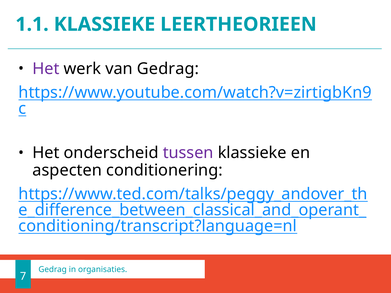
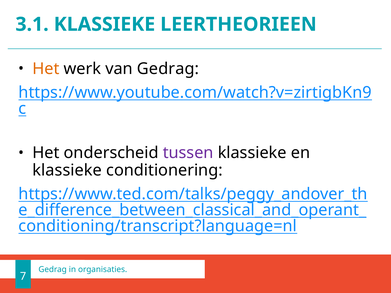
1.1: 1.1 -> 3.1 (32, 24)
Het colour: purple -> orange (46, 69)
aspecten: aspecten -> klassieke (67, 170)
